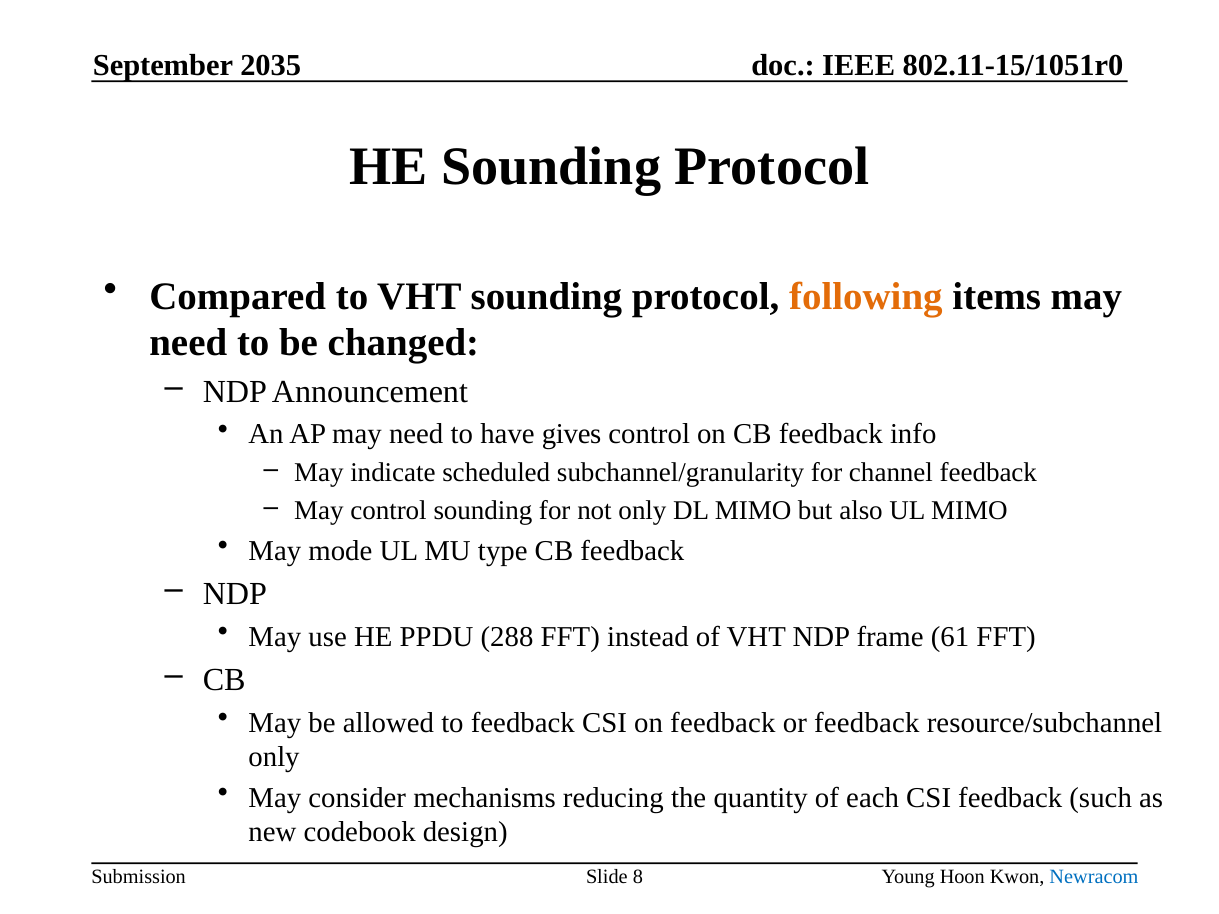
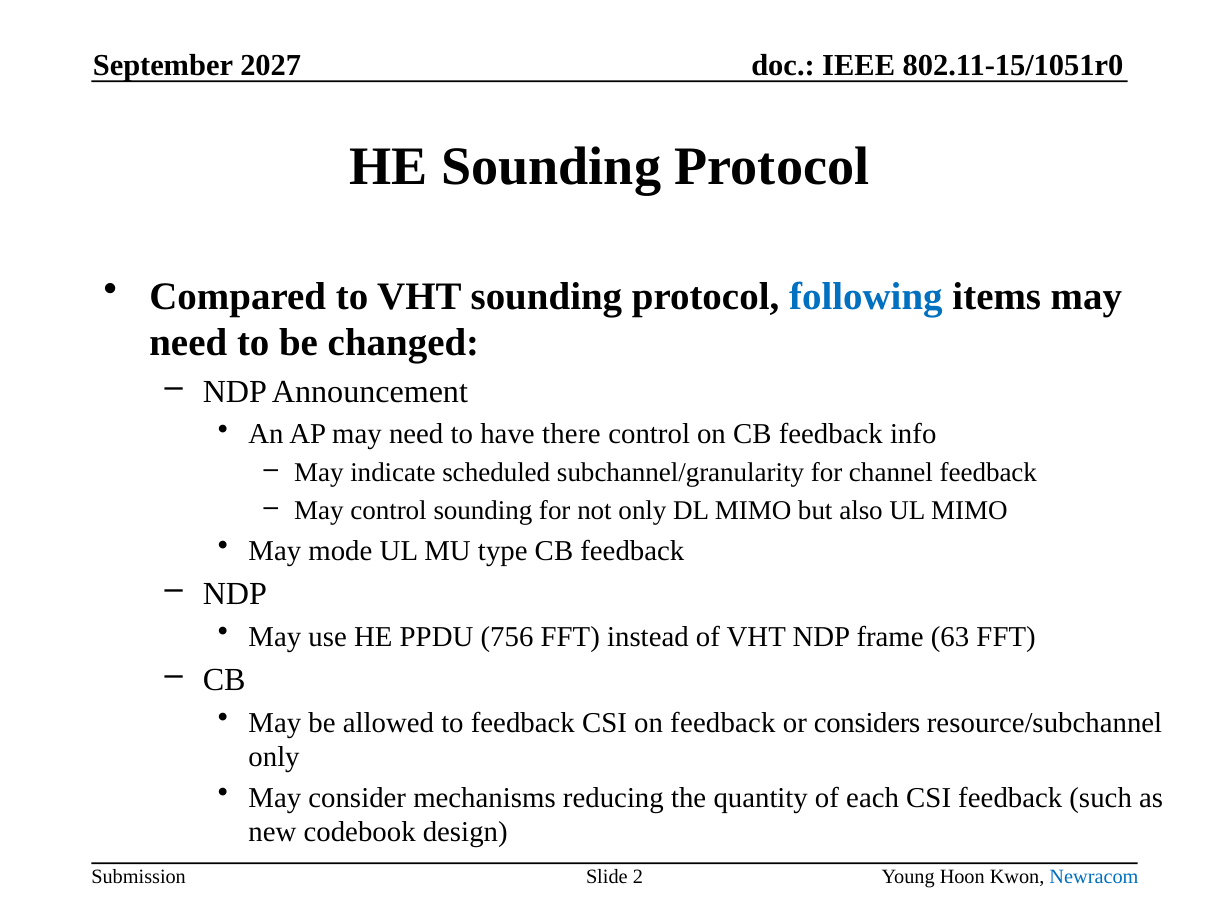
2035: 2035 -> 2027 (271, 65)
following colour: orange -> blue (866, 296)
gives: gives -> there (571, 434)
288: 288 -> 756 (507, 637)
61: 61 -> 63 (950, 637)
or feedback: feedback -> considers (867, 723)
8: 8 -> 2 (638, 877)
